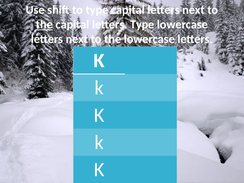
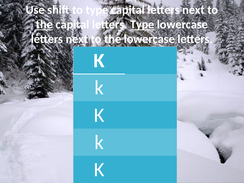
Type underline: none -> present (142, 25)
